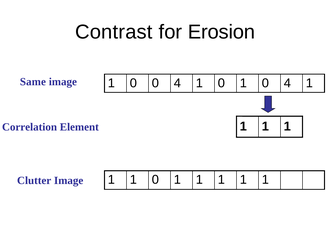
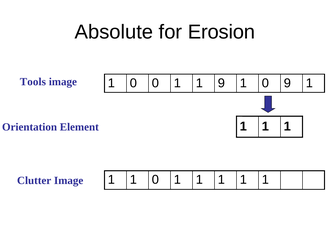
Contrast: Contrast -> Absolute (114, 32)
Same: Same -> Tools (33, 82)
0 0 4: 4 -> 1 (177, 83)
0: 0 -> 9 (221, 83)
1 0 4: 4 -> 9 (287, 83)
Correlation: Correlation -> Orientation (30, 127)
